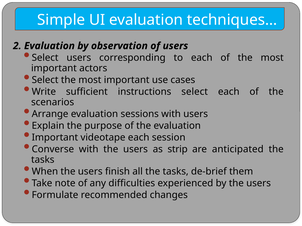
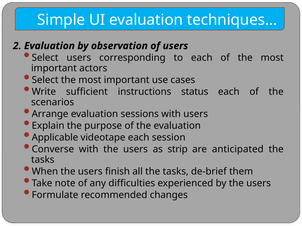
instructions select: select -> status (195, 92)
Important: Important -> Applicable (55, 138)
